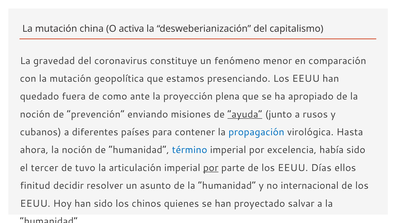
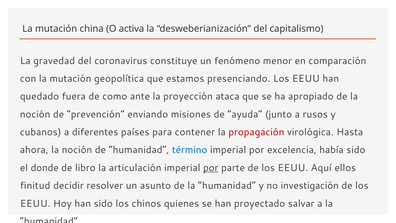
plena: plena -> ataca (227, 96)
ayuda underline: present -> none (245, 114)
propagación colour: blue -> red (256, 132)
tercer: tercer -> donde (45, 168)
tuvo: tuvo -> libro (85, 168)
Días: Días -> Aquí (321, 168)
internacional: internacional -> investigación (310, 185)
